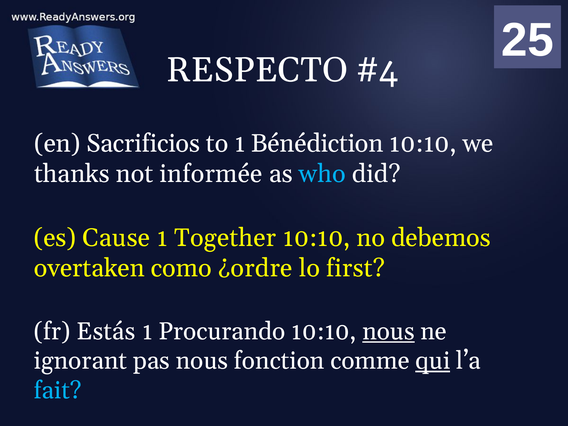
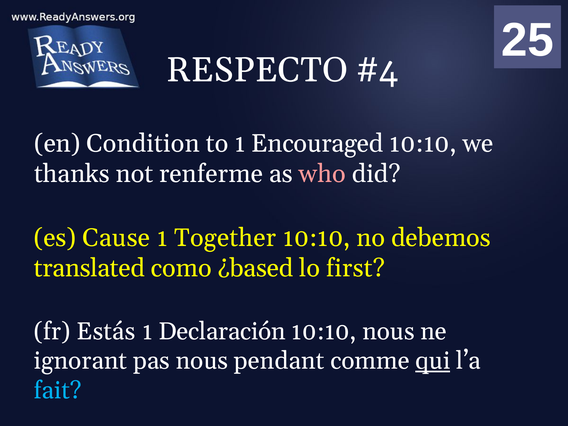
Sacrificios: Sacrificios -> Condition (143, 144)
Bénédiction: Bénédiction -> Encouraged (317, 144)
informée: informée -> renferme (211, 174)
who colour: light blue -> pink (322, 174)
overtaken: overtaken -> translated (89, 268)
¿ordre: ¿ordre -> ¿based (256, 268)
Procurando: Procurando -> Declaración (222, 332)
nous underline: present -> none (388, 332)
fonction: fonction -> pendant (279, 361)
